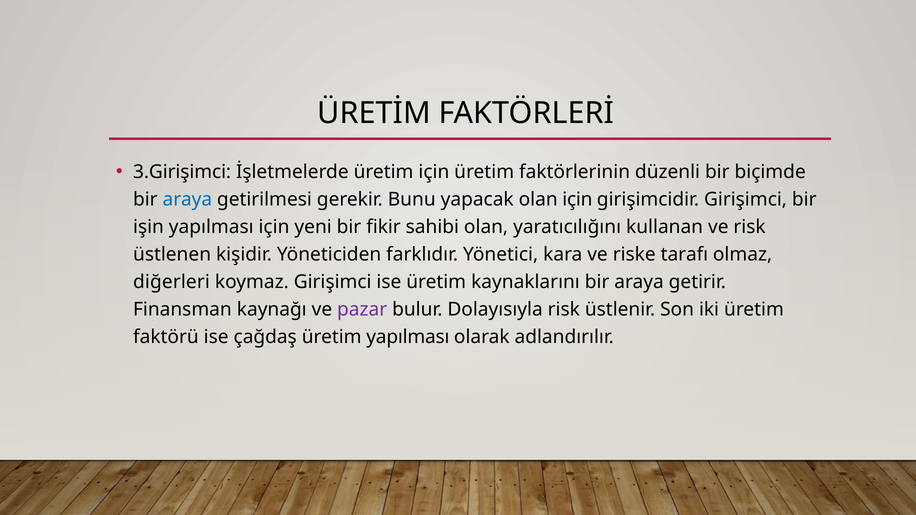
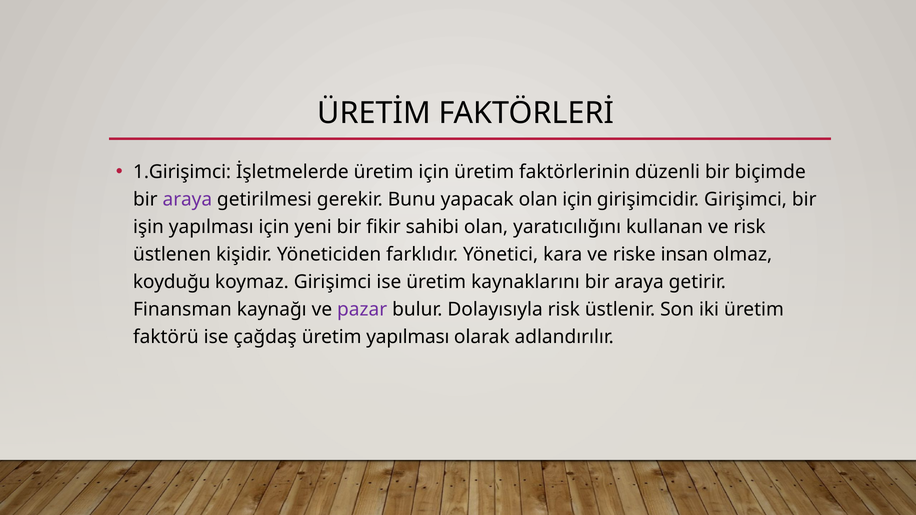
3.Girişimci: 3.Girişimci -> 1.Girişimci (182, 172)
araya colour: blue -> purple (187, 200)
tarafı: tarafı -> insan (684, 255)
diğerleri: diğerleri -> koyduğu (172, 282)
